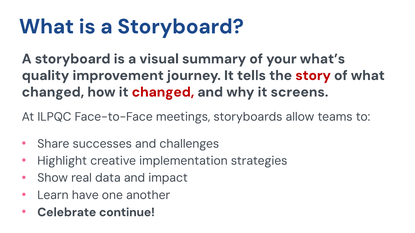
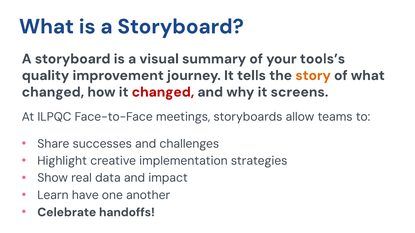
what’s: what’s -> tools’s (322, 59)
story colour: red -> orange (313, 76)
continue: continue -> handoffs (127, 213)
